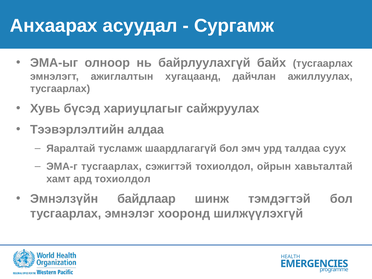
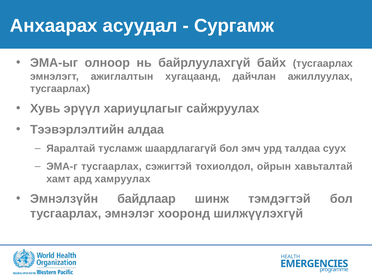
бүсэд: бүсэд -> эрүүл (82, 109)
ард тохиолдол: тохиолдол -> хамруулах (123, 179)
